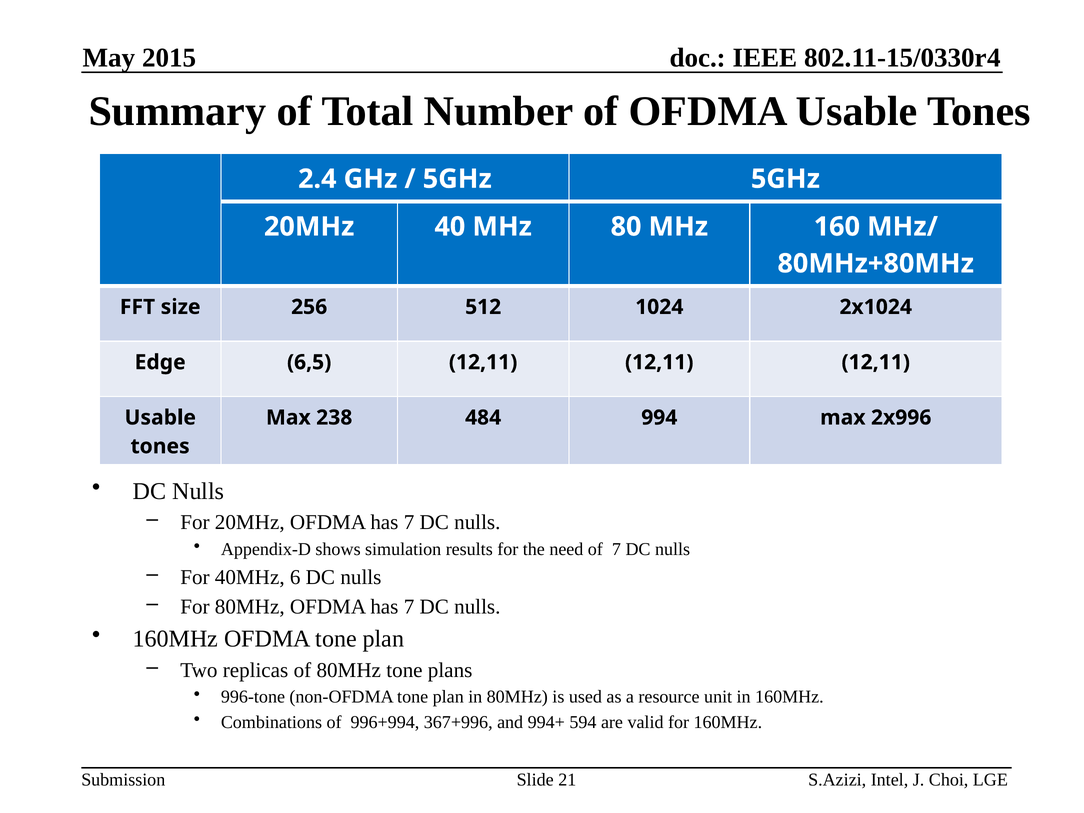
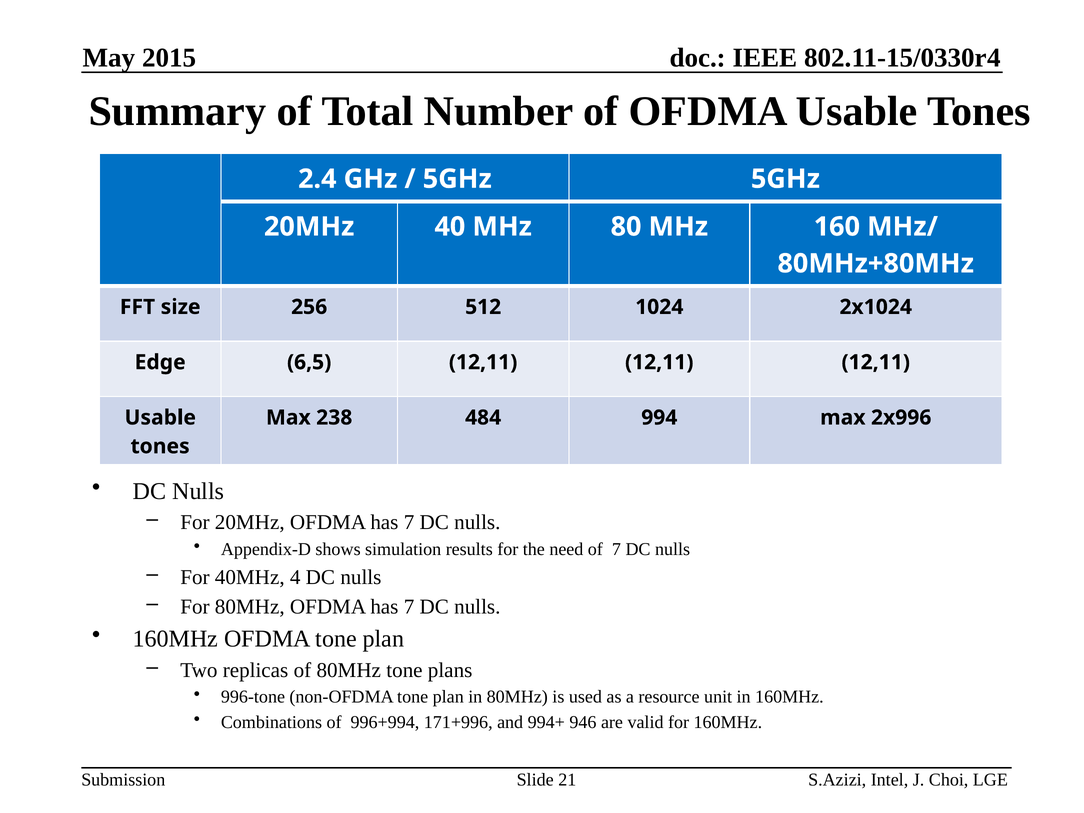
6: 6 -> 4 (295, 577)
367+996: 367+996 -> 171+996 (458, 722)
594: 594 -> 946 (583, 722)
